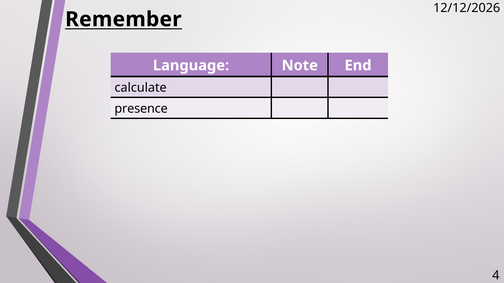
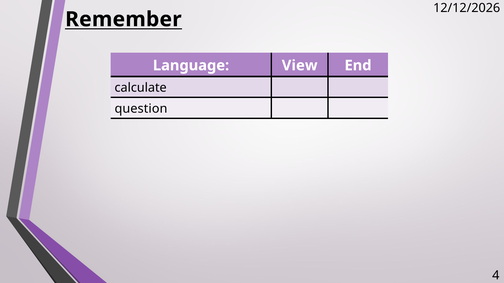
Note: Note -> View (300, 66)
presence: presence -> question (141, 109)
